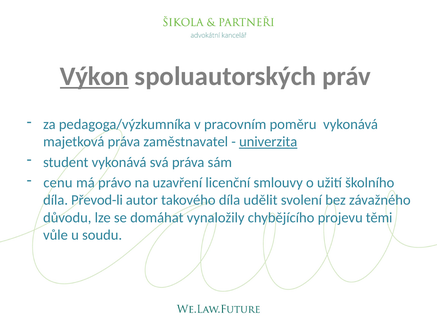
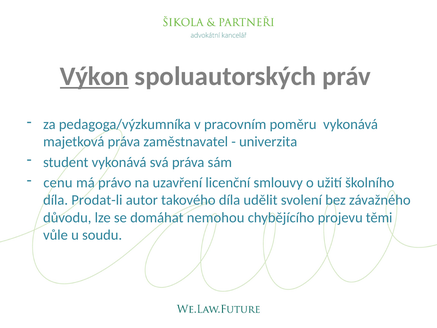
univerzita underline: present -> none (268, 142)
Převod-li: Převod-li -> Prodat-li (97, 200)
vynaložily: vynaložily -> nemohou (216, 217)
